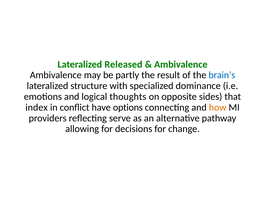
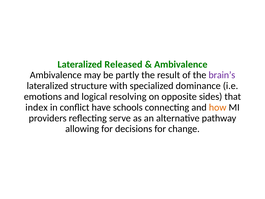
brain’s colour: blue -> purple (222, 75)
thoughts: thoughts -> resolving (128, 96)
options: options -> schools (128, 107)
